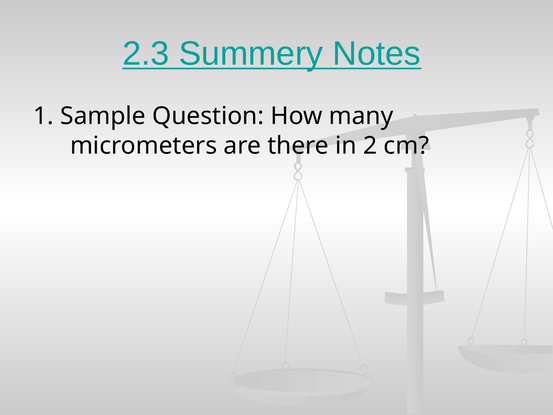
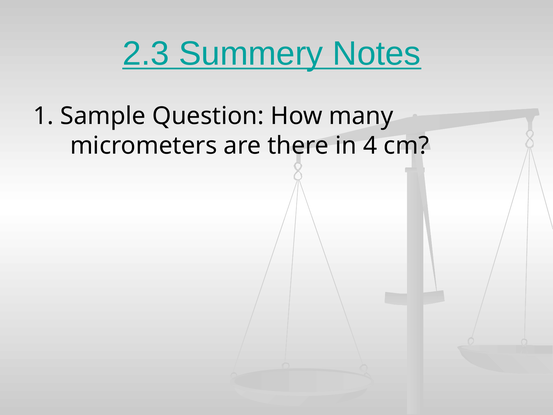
2: 2 -> 4 (370, 146)
